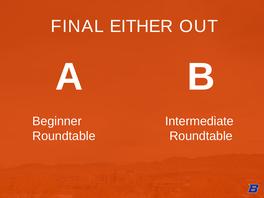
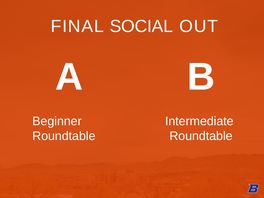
EITHER: EITHER -> SOCIAL (141, 26)
